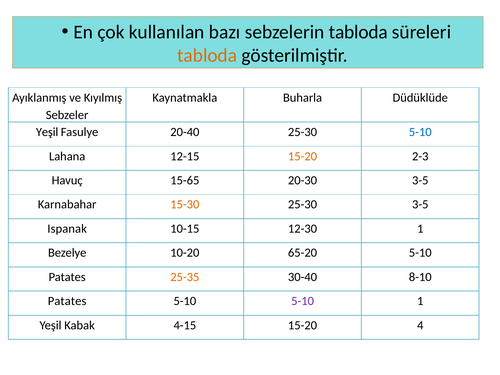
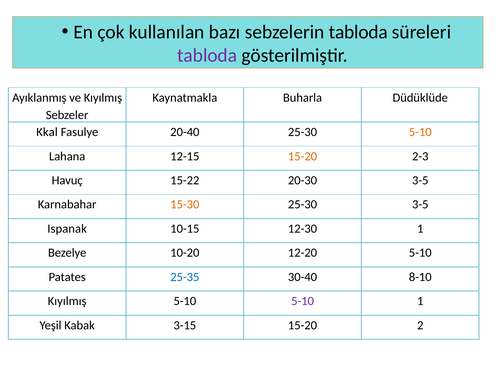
tabloda colour: orange -> purple (207, 55)
Yeşil: Yeşil -> Kkal (47, 132)
5-10 colour: blue -> orange (420, 132)
15-65: 15-65 -> 15-22 (185, 180)
65-20: 65-20 -> 12-20 (303, 253)
25-35 colour: orange -> blue (185, 277)
Patates: Patates -> Kıyılmış (67, 301)
4-15: 4-15 -> 3-15 (185, 325)
4: 4 -> 2 (420, 325)
